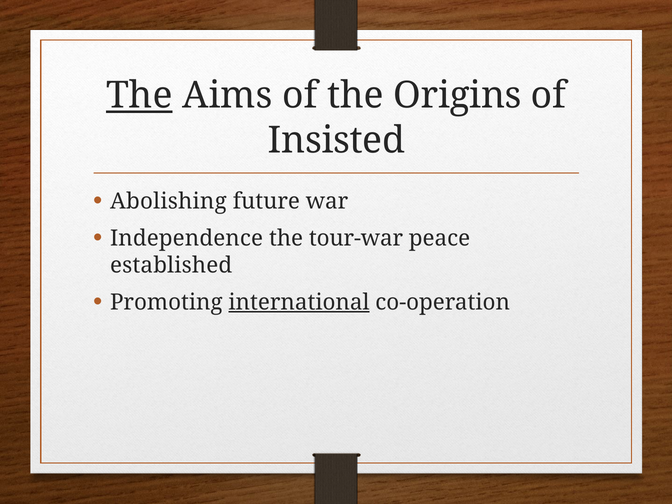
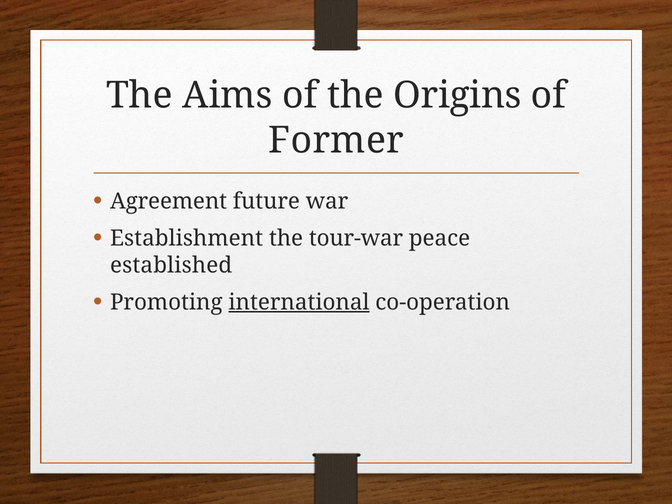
The underline: present -> none (139, 96)
Insisted: Insisted -> Former (336, 140)
Abolishing: Abolishing -> Agreement (169, 201)
Independence: Independence -> Establishment (187, 238)
